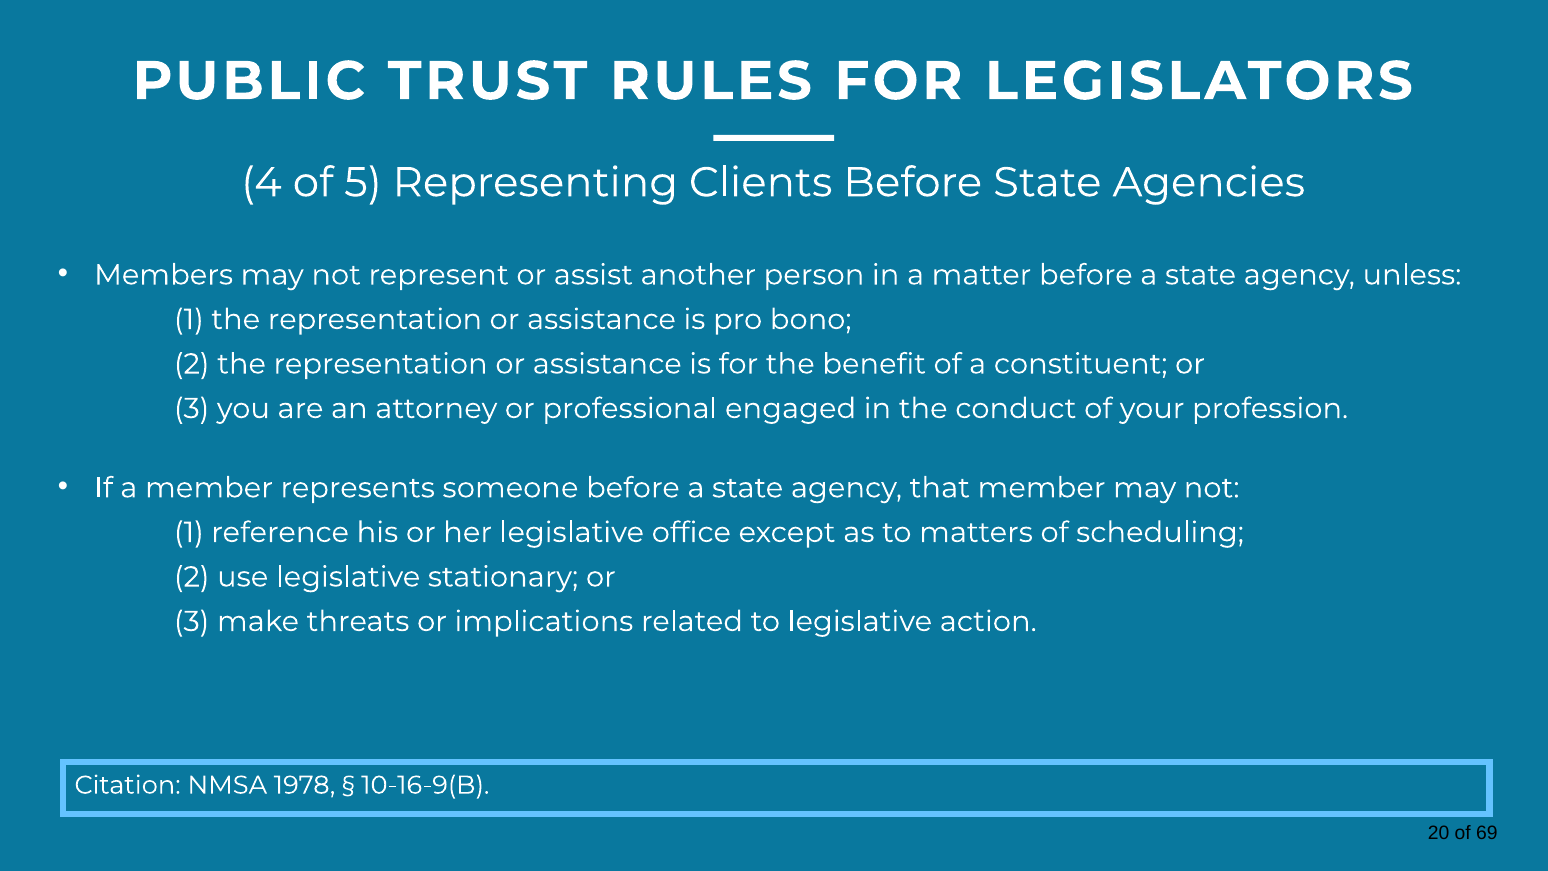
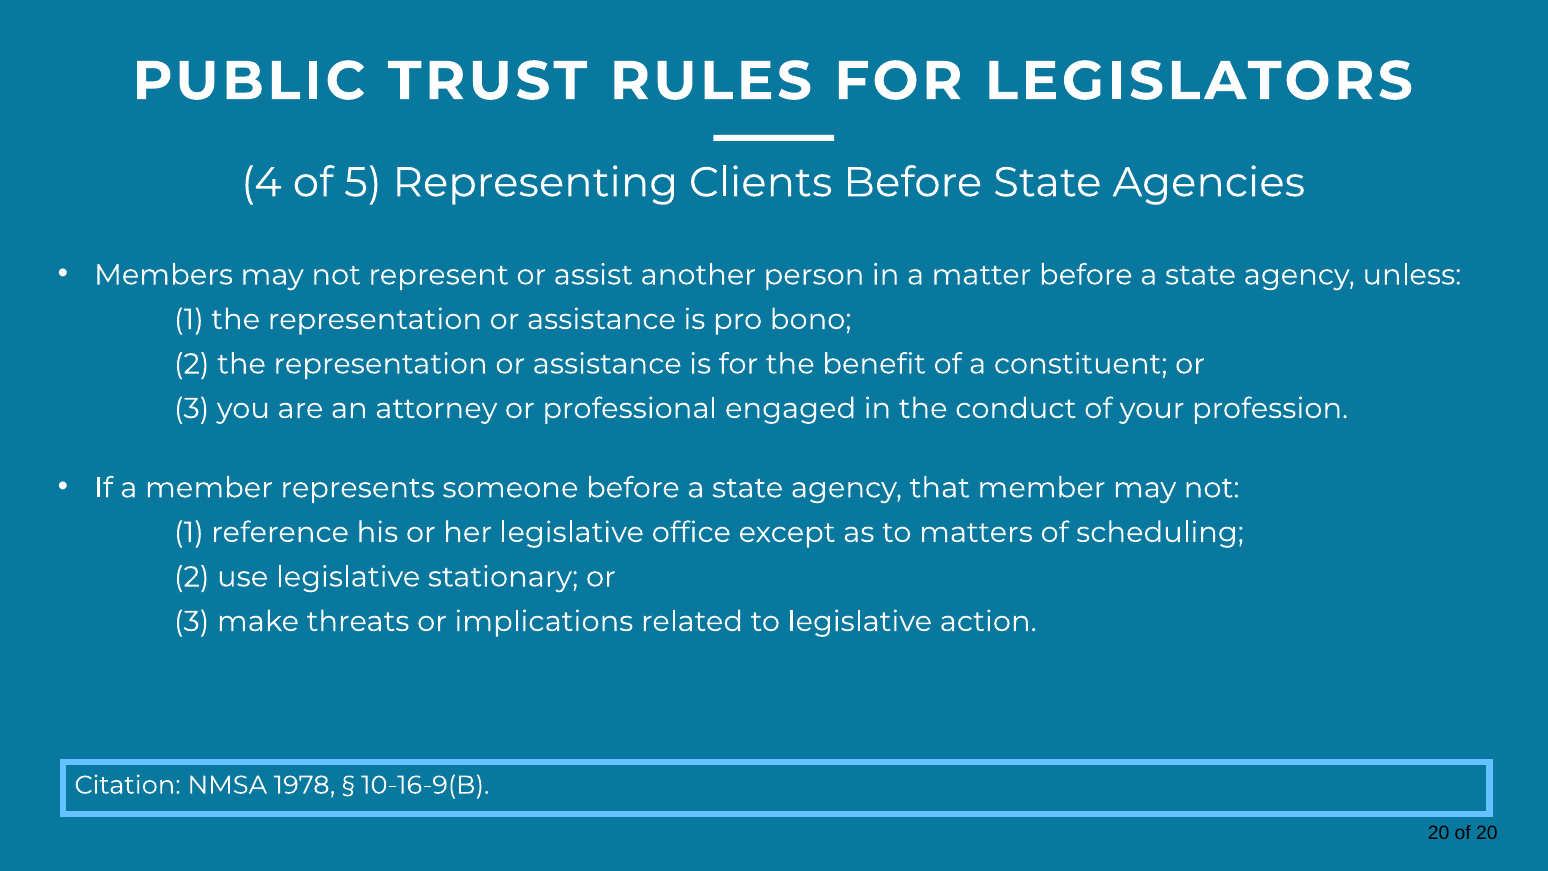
of 69: 69 -> 20 (1487, 833)
